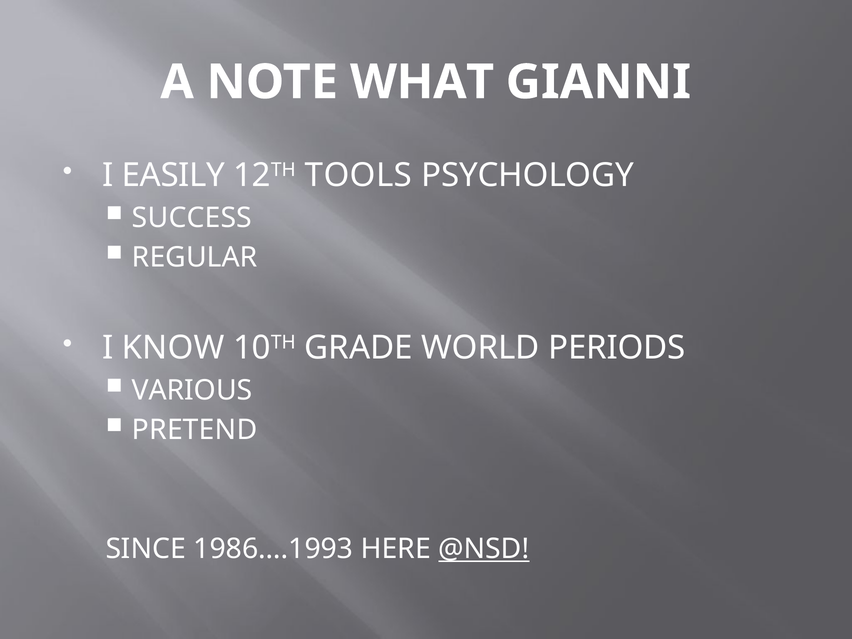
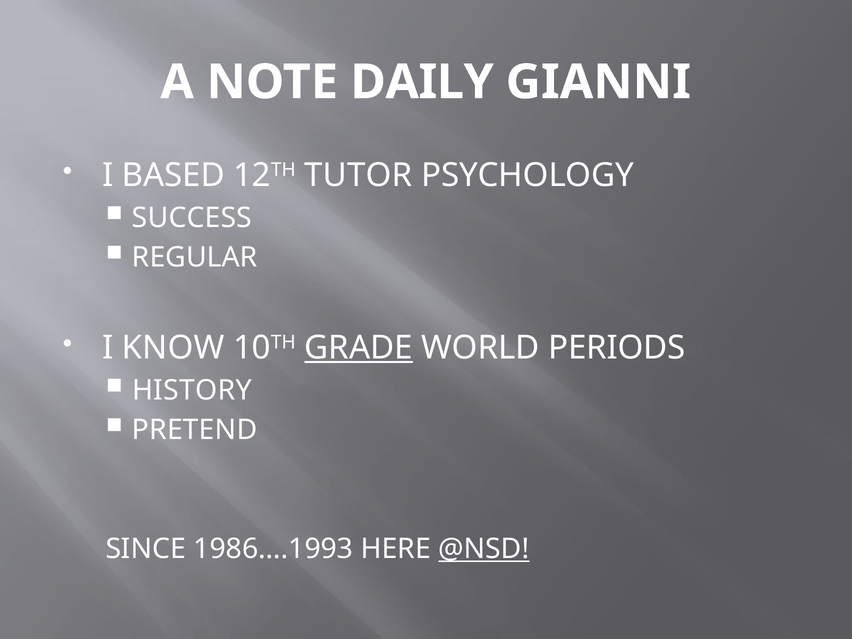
WHAT: WHAT -> DAILY (422, 82)
EASILY: EASILY -> BASED (173, 175)
TOOLS: TOOLS -> TUTOR (358, 175)
GRADE underline: none -> present (359, 348)
VARIOUS: VARIOUS -> HISTORY (192, 390)
